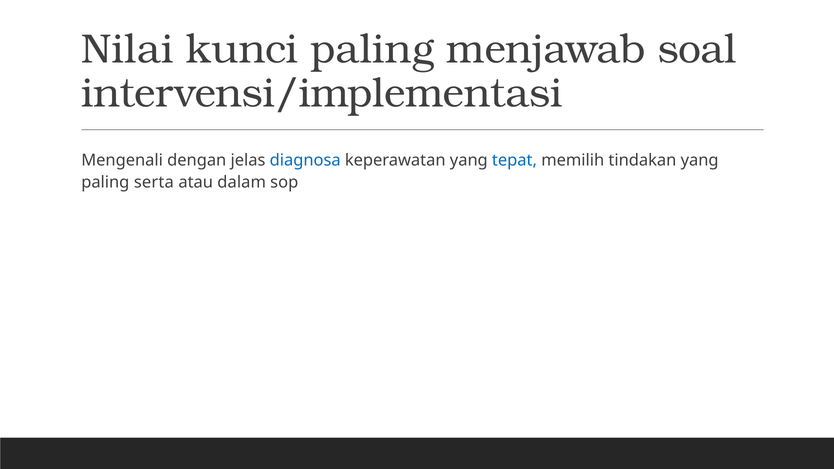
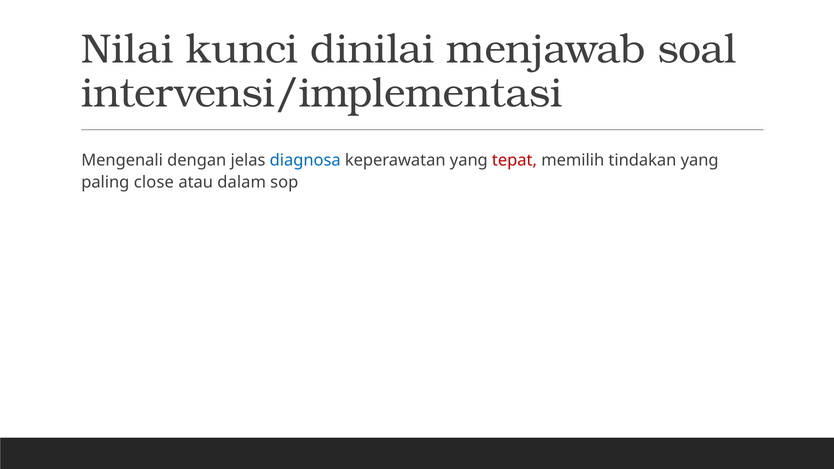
kunci paling: paling -> dinilai (372, 49)
tepat colour: blue -> red (514, 160)
serta: serta -> close (154, 182)
